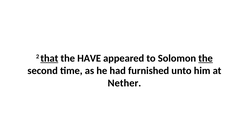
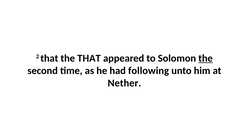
that underline: present -> none (49, 58)
the HAVE: HAVE -> THAT (89, 58)
furnished: furnished -> following (149, 71)
